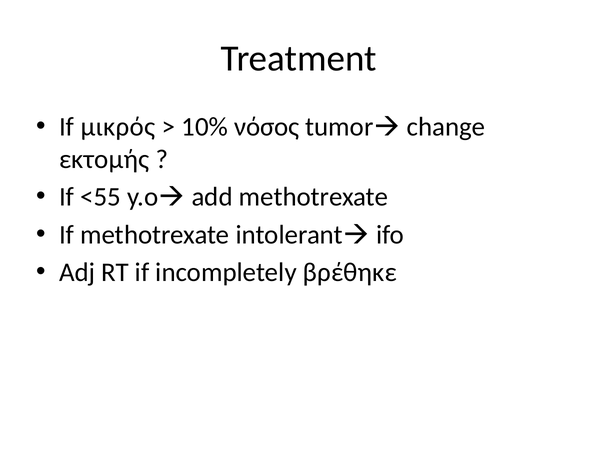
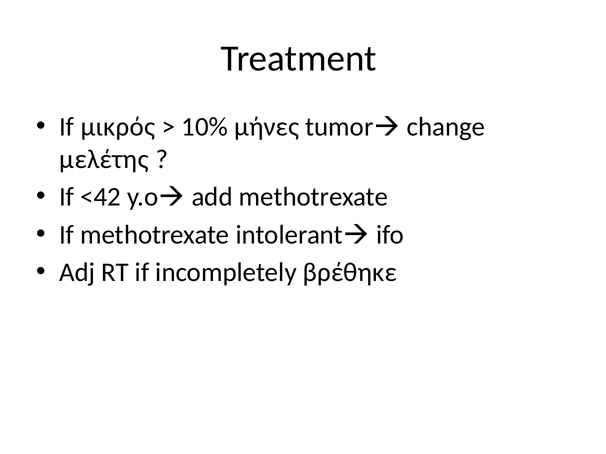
νόσος: νόσος -> μήνες (267, 127)
εκτομής: εκτομής -> μελέτης (104, 159)
<55: <55 -> <42 (101, 197)
